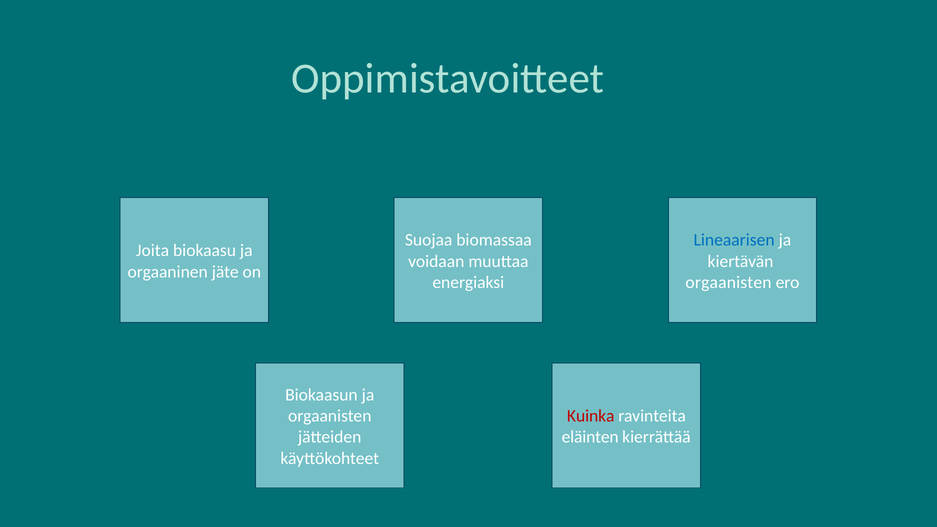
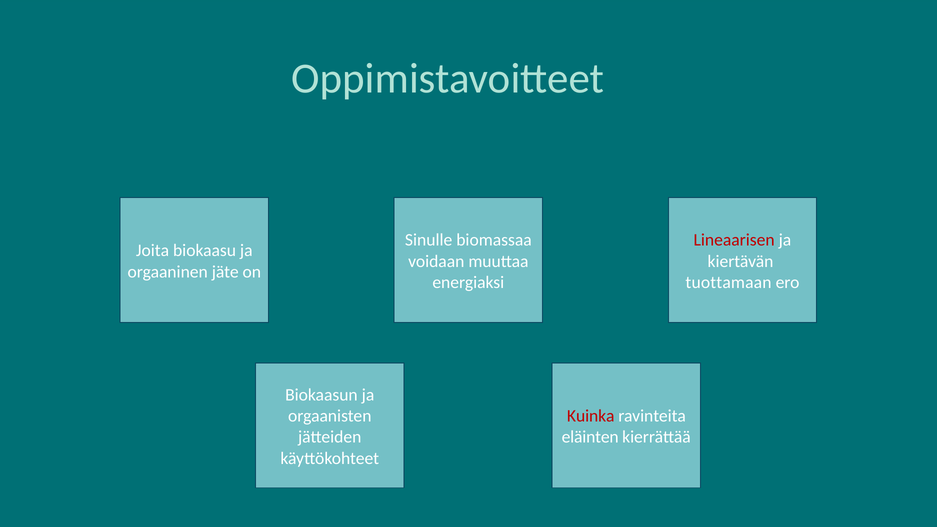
Suojaa: Suojaa -> Sinulle (429, 240)
Lineaarisen colour: blue -> red (734, 240)
orgaanisten: orgaanisten -> tuottamaan (729, 282)
